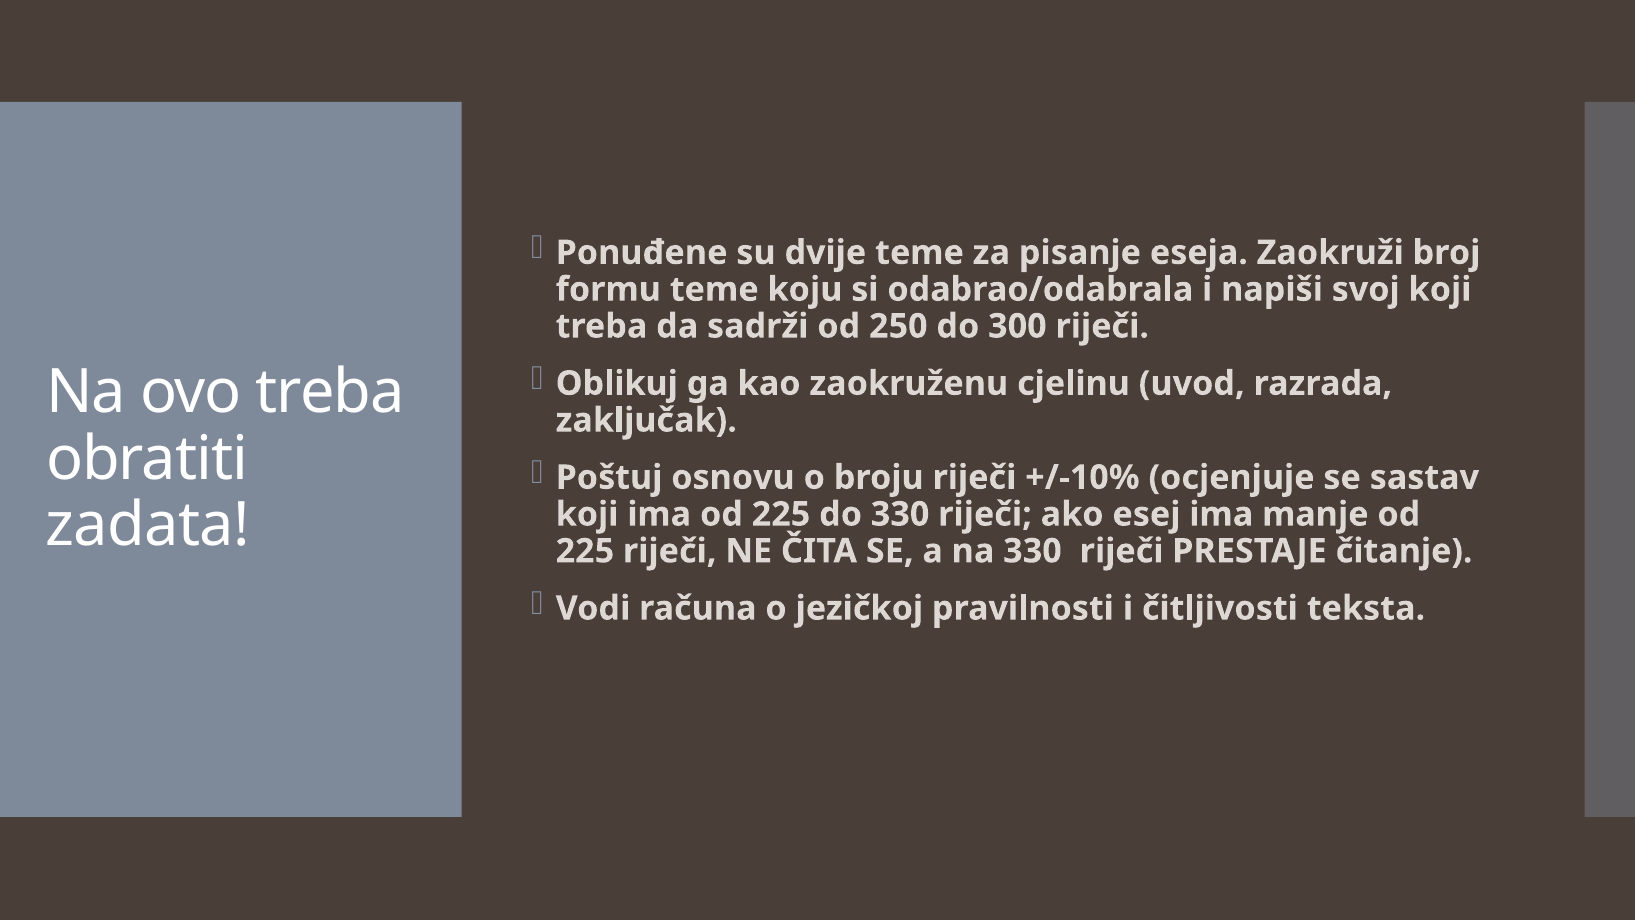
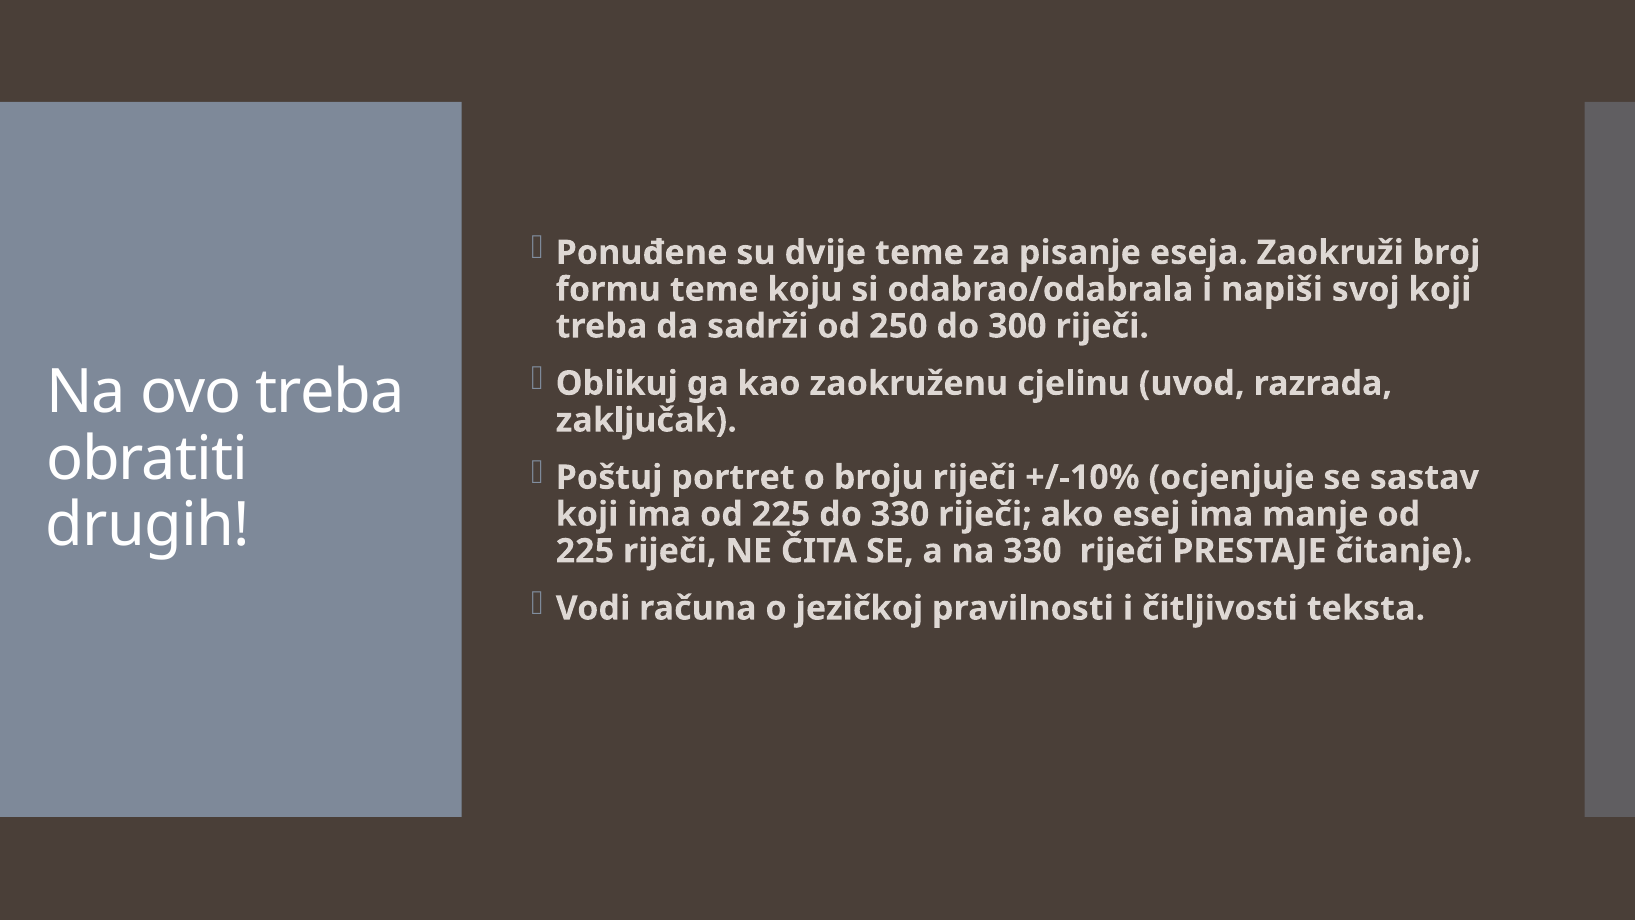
osnovu: osnovu -> portret (733, 477)
zadata: zadata -> drugih (148, 525)
